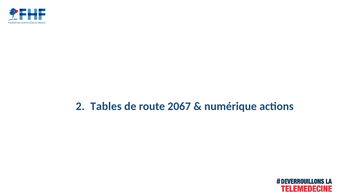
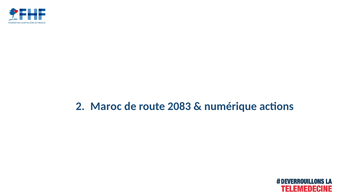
Tables: Tables -> Maroc (106, 107)
2067: 2067 -> 2083 (179, 107)
